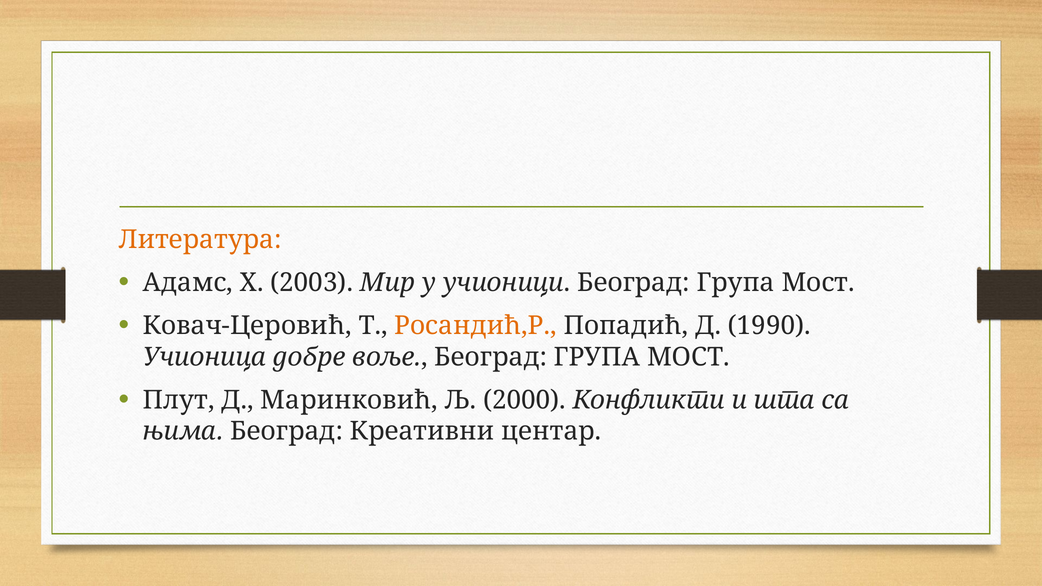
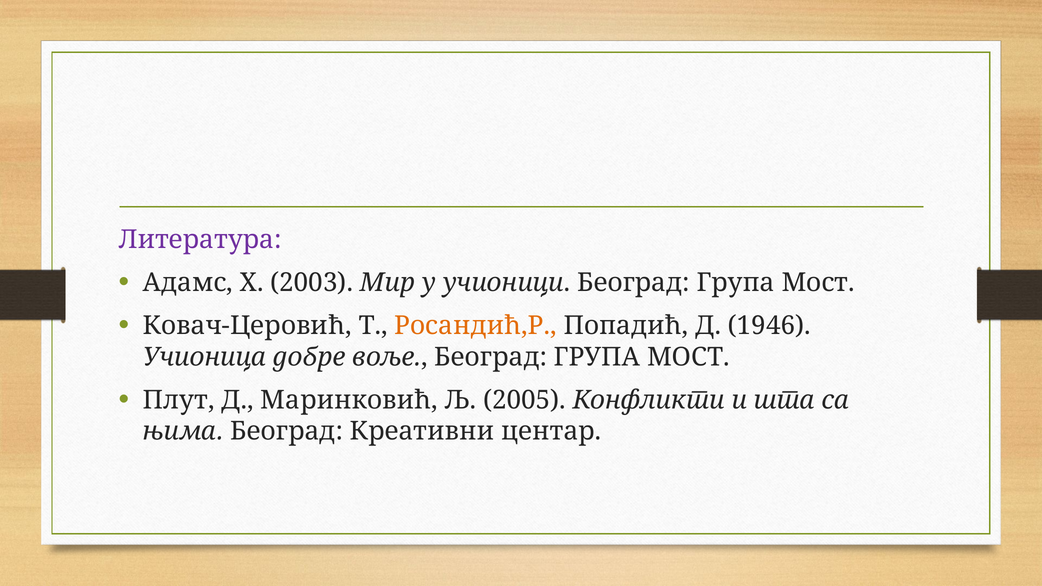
Литература colour: orange -> purple (200, 240)
1990: 1990 -> 1946 (769, 326)
2000: 2000 -> 2005 (524, 400)
